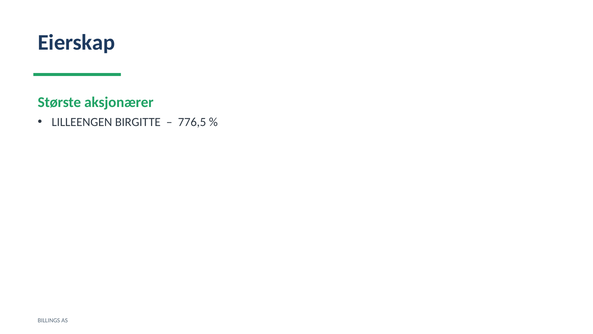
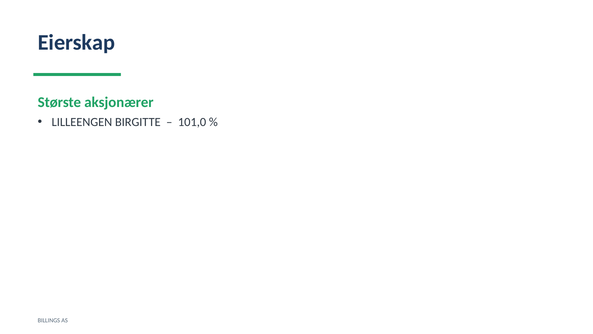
776,5: 776,5 -> 101,0 (192, 122)
